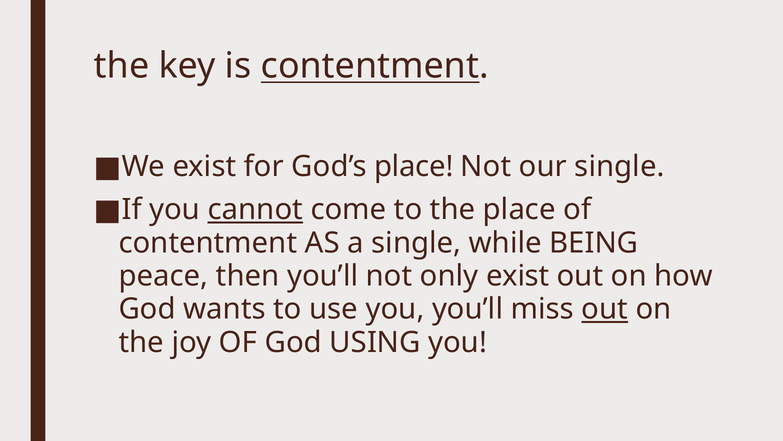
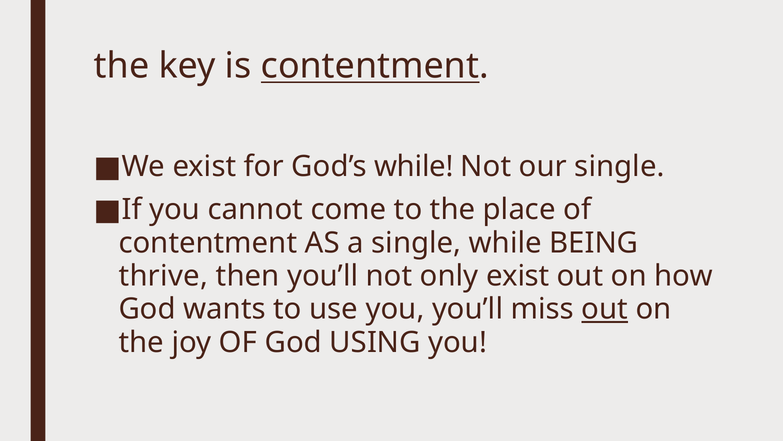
God’s place: place -> while (414, 167)
cannot underline: present -> none (255, 209)
peace: peace -> thrive (163, 276)
